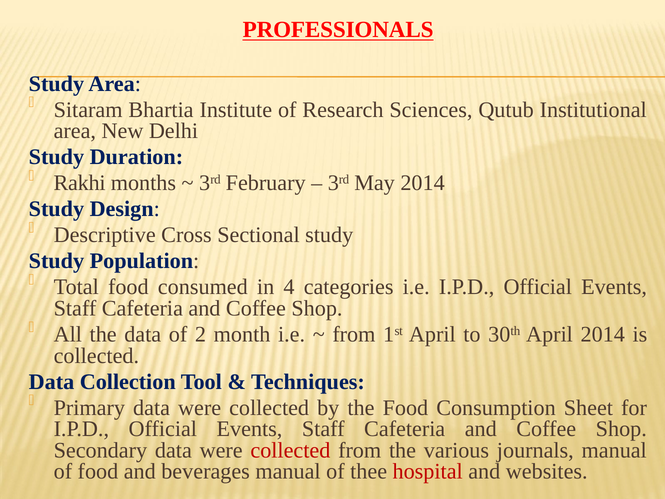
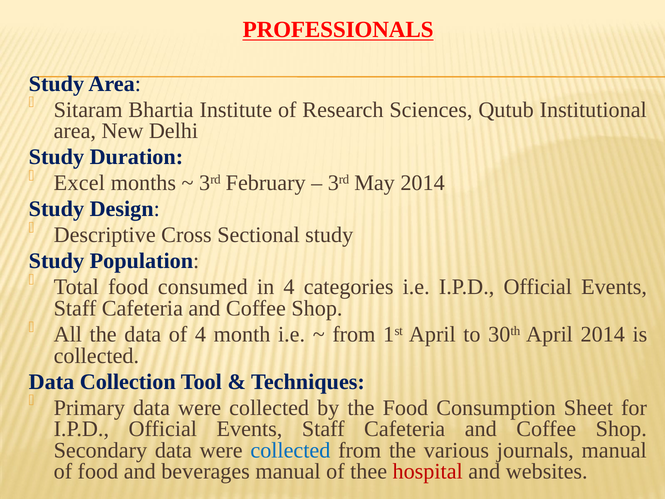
Rakhi: Rakhi -> Excel (79, 183)
of 2: 2 -> 4 (200, 334)
collected colour: red -> blue (290, 450)
